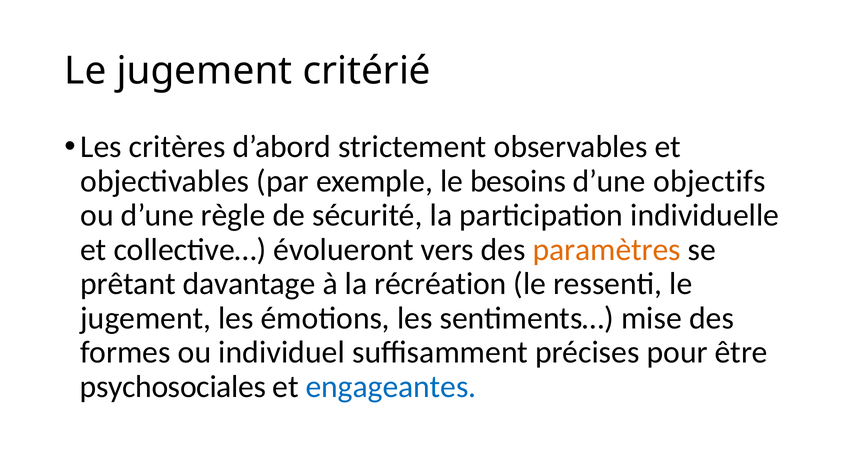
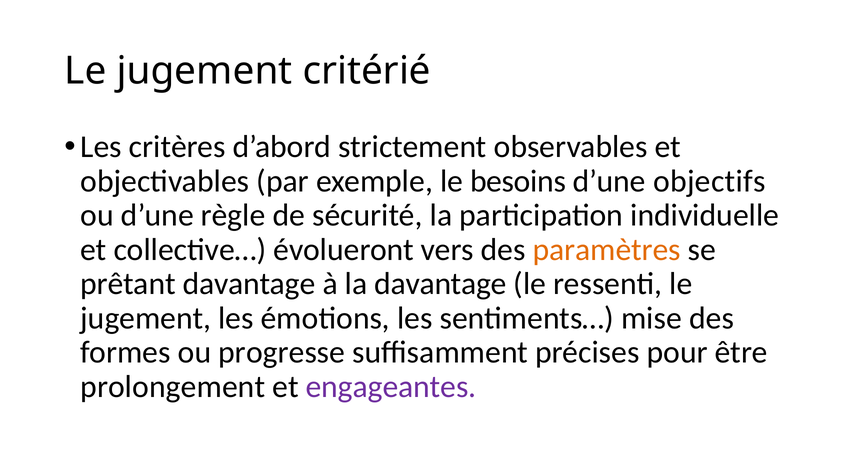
la récréation: récréation -> davantage (441, 284)
individuel: individuel -> progresse (282, 352)
psychosociales: psychosociales -> prolongement (173, 387)
engageantes colour: blue -> purple (391, 387)
